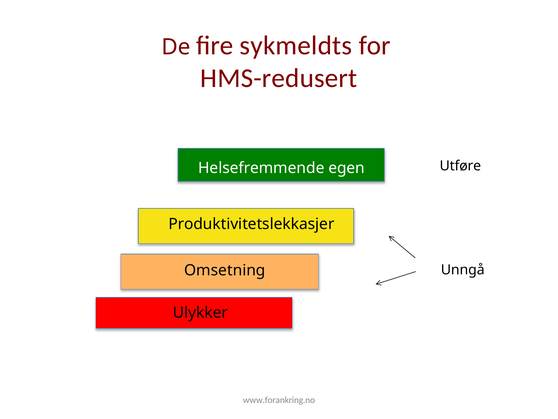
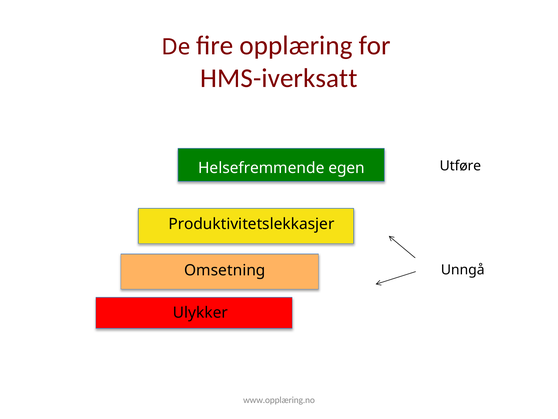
sykmeldts: sykmeldts -> opplæring (296, 46)
HMS-redusert: HMS-redusert -> HMS-iverksatt (279, 78)
www.forankring.no: www.forankring.no -> www.opplæring.no (279, 400)
